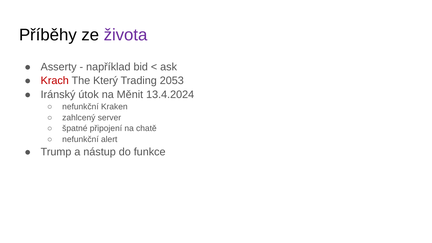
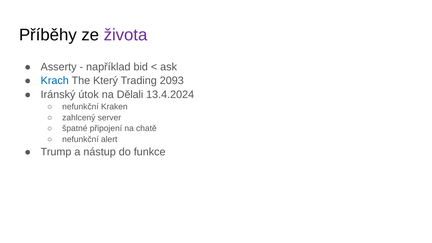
Krach colour: red -> blue (55, 81)
2053: 2053 -> 2093 (172, 81)
Měnit: Měnit -> Dělali (130, 95)
